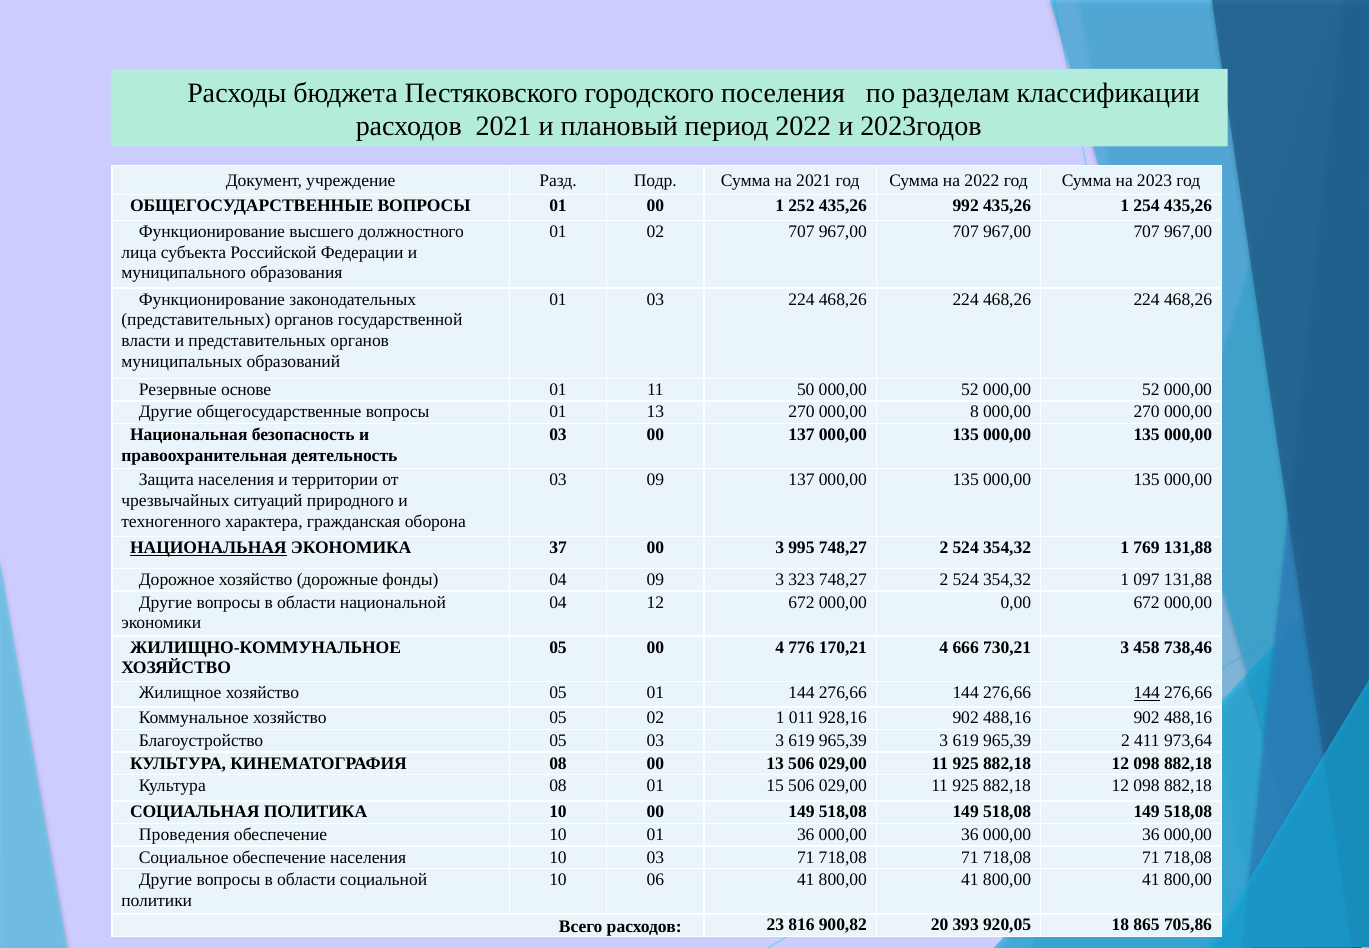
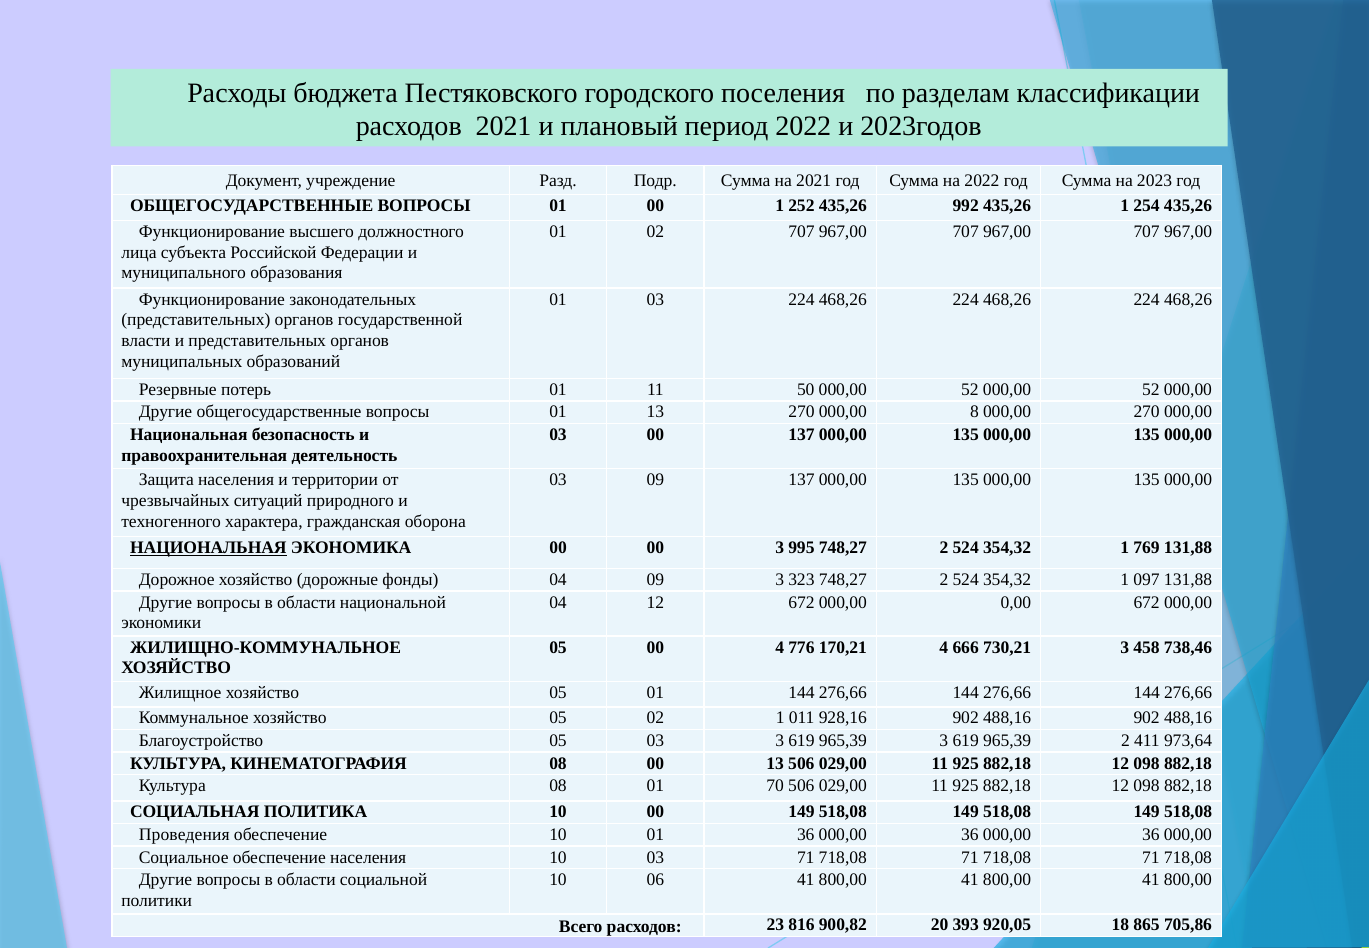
основе: основе -> потерь (246, 389)
ЭКОНОМИКА 37: 37 -> 00 (558, 547)
144 underline: present -> none (1147, 692)
15: 15 -> 70 (775, 786)
